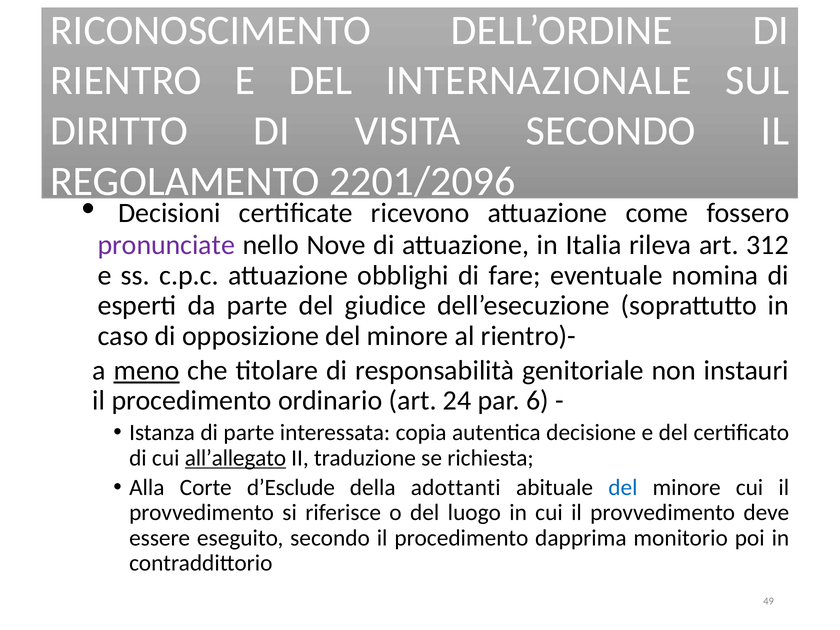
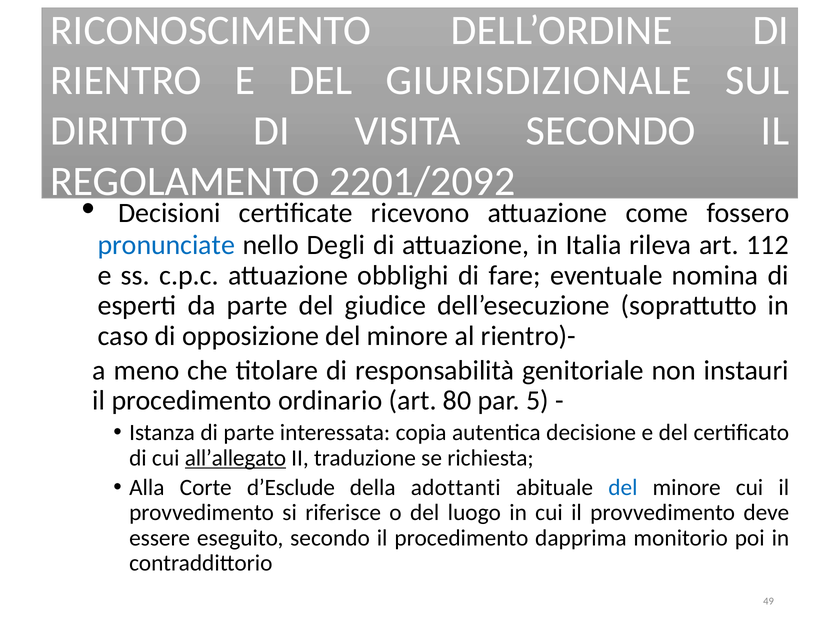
INTERNAZIONALE: INTERNAZIONALE -> GIURISDIZIONALE (539, 81)
2201/2096: 2201/2096 -> 2201/2092 (422, 181)
pronunciate colour: purple -> blue (166, 245)
Nove: Nove -> Degli (336, 245)
312: 312 -> 112 (768, 245)
meno underline: present -> none (147, 370)
24: 24 -> 80 (457, 401)
6: 6 -> 5 (537, 401)
